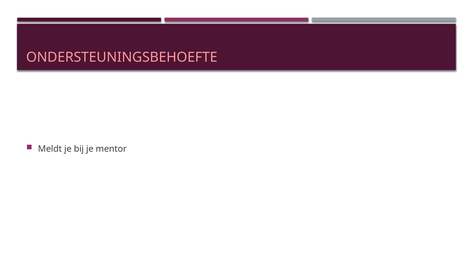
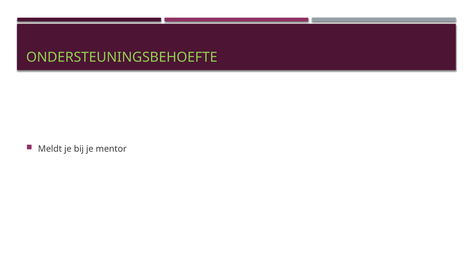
ONDERSTEUNINGSBEHOEFTE colour: pink -> light green (122, 57)
